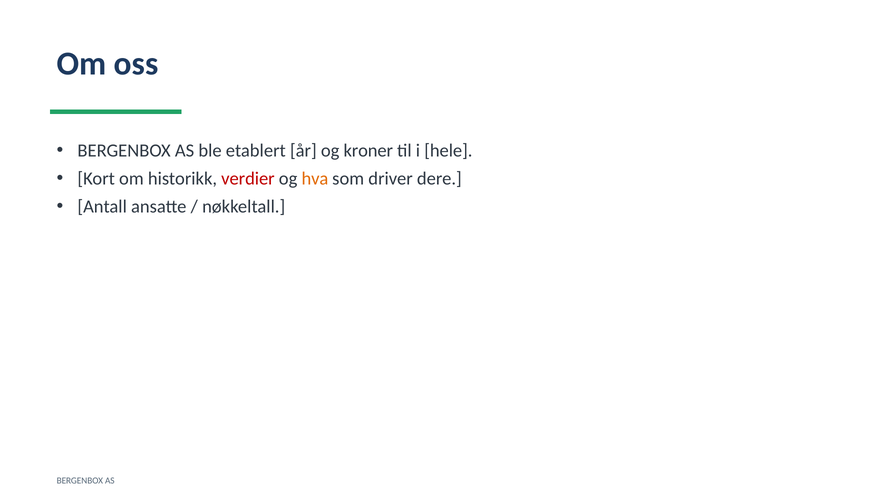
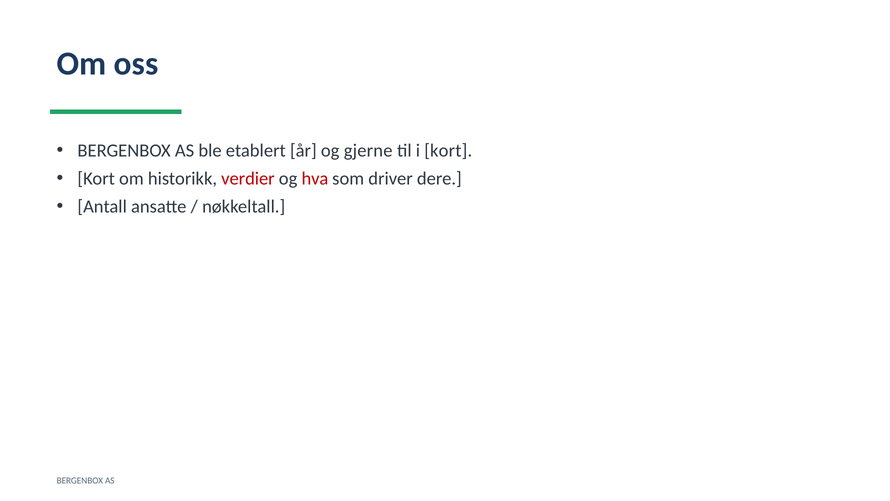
kroner: kroner -> gjerne (368, 151)
i hele: hele -> kort (448, 151)
hva colour: orange -> red (315, 179)
